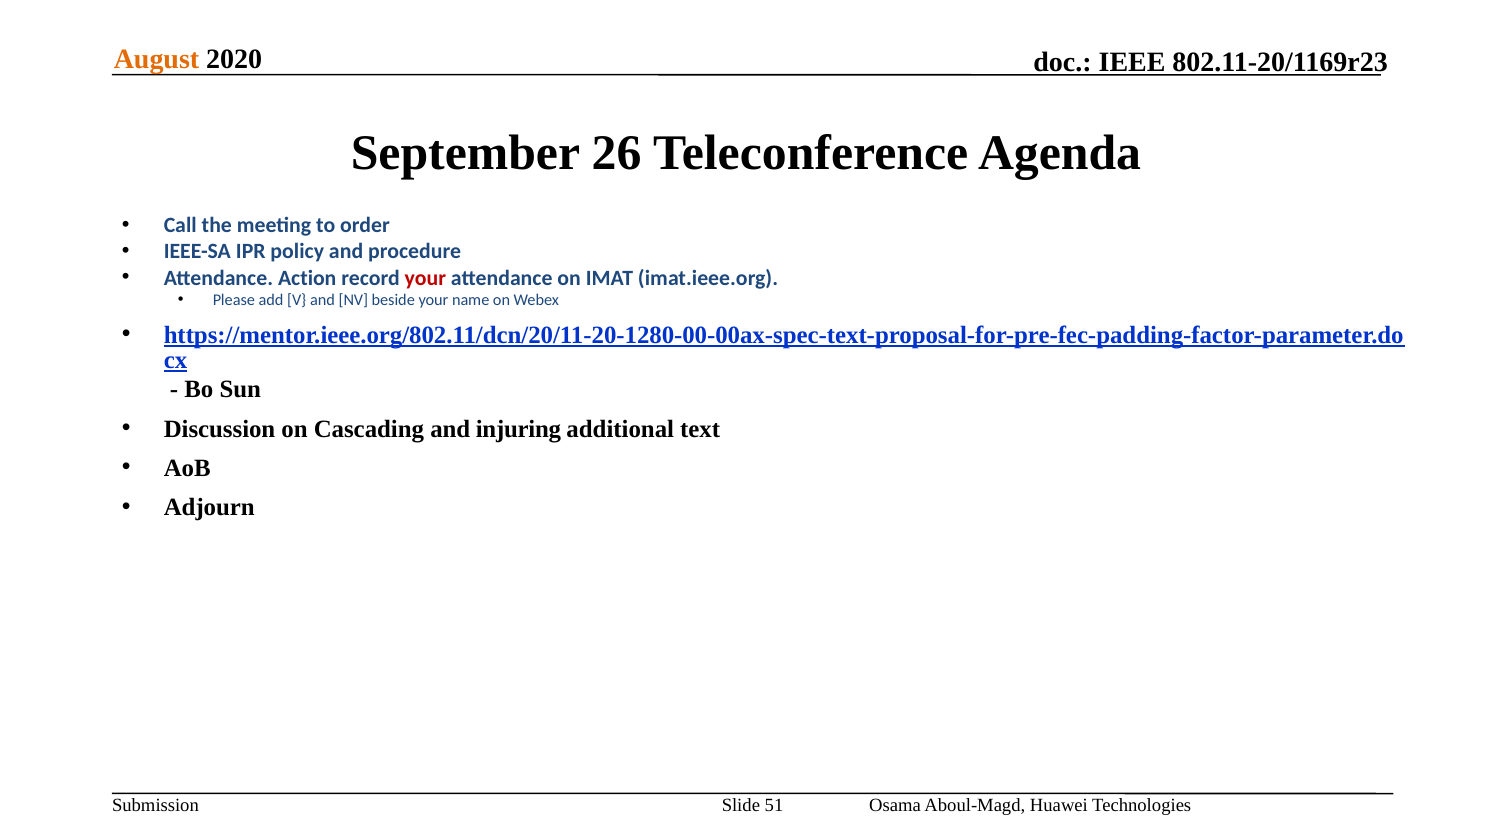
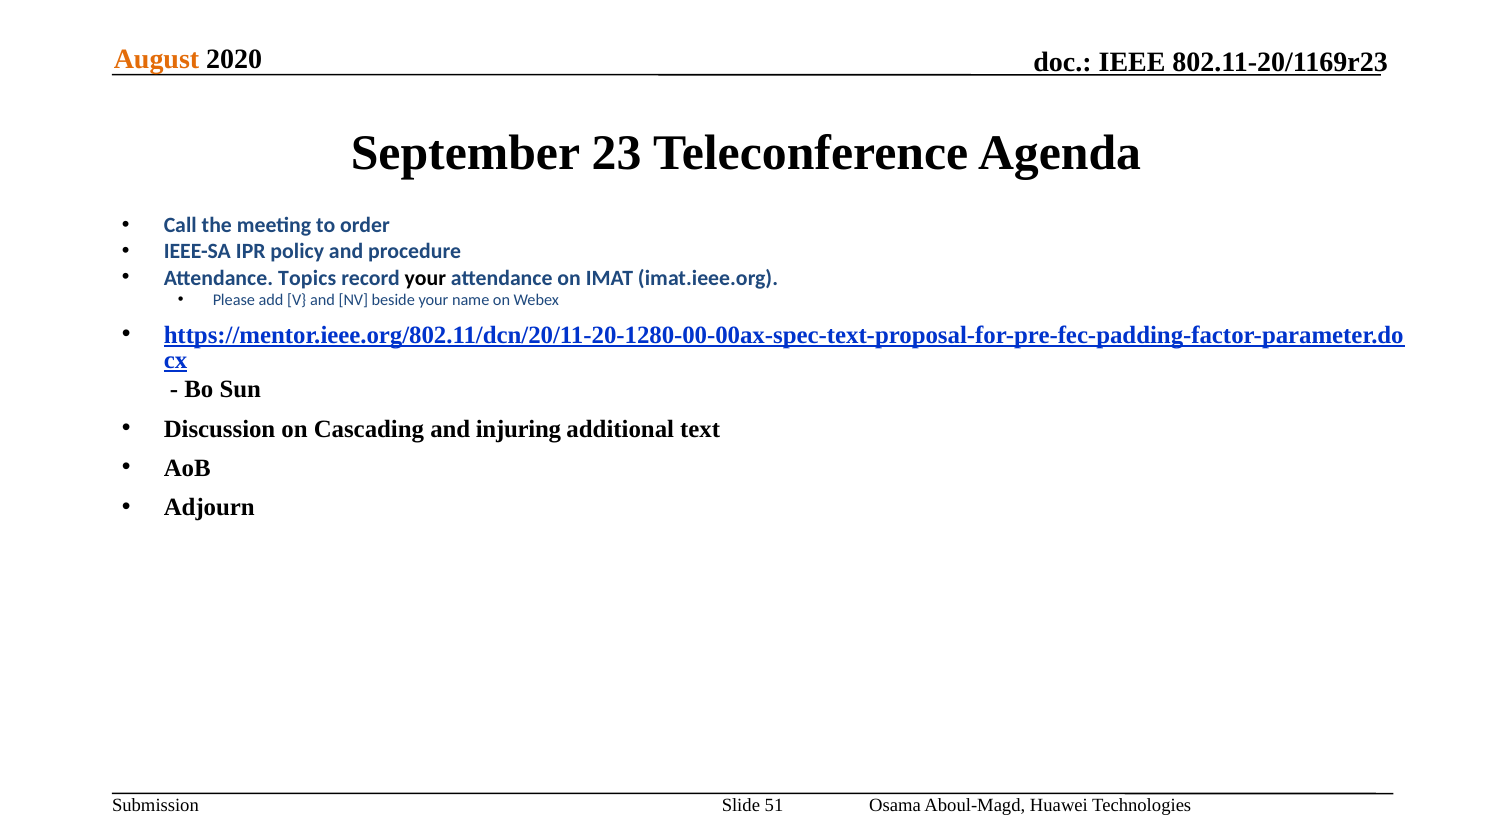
26: 26 -> 23 (617, 153)
Action: Action -> Topics (307, 278)
your colour: red -> black (425, 278)
